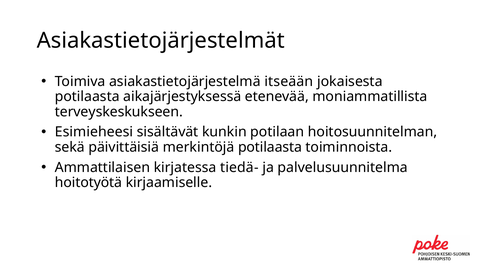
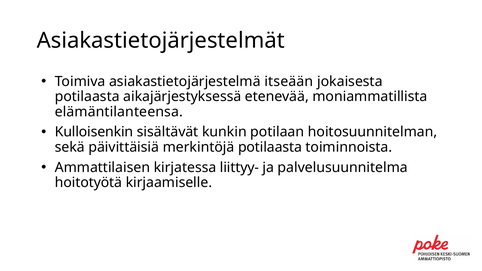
terveyskeskukseen: terveyskeskukseen -> elämäntilanteensa (119, 112)
Esimieheesi: Esimieheesi -> Kulloisenkin (94, 132)
tiedä-: tiedä- -> liittyy- (239, 167)
